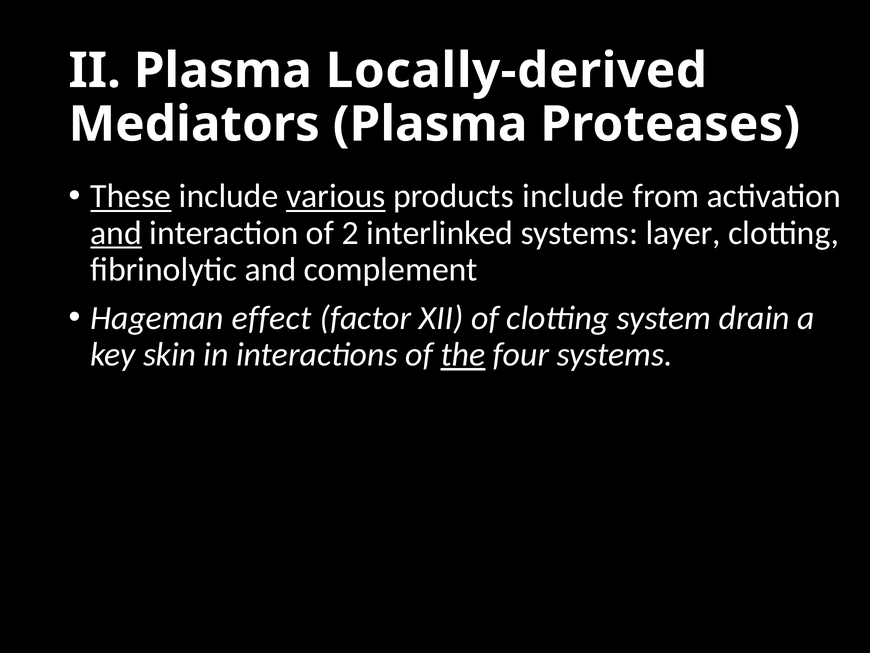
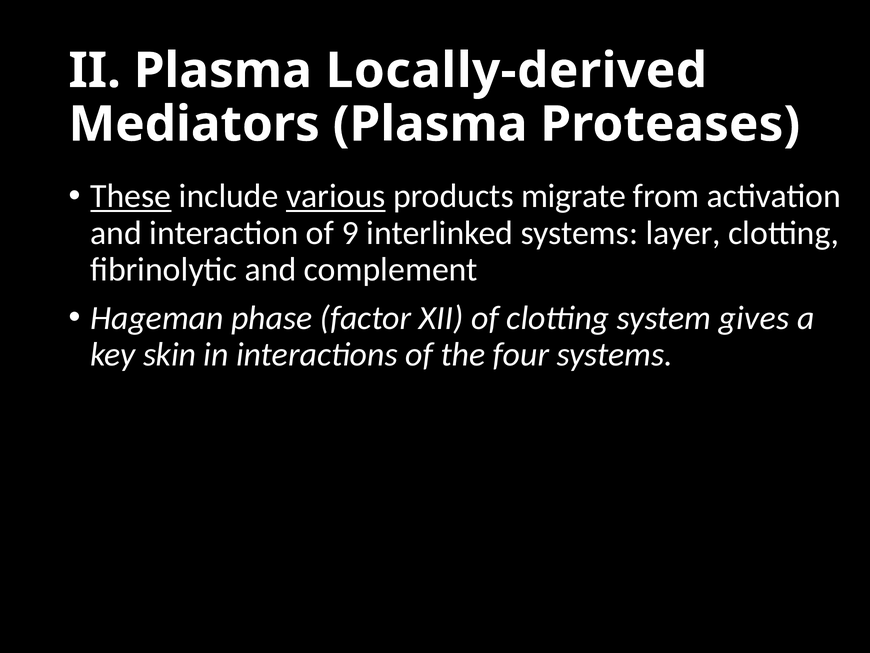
products include: include -> migrate (574, 196)
and underline: present -> none (116, 233)
2: 2 -> 9 (350, 233)
effect: effect -> phase (272, 318)
drain: drain -> gives (754, 318)
the underline: present -> none (463, 354)
